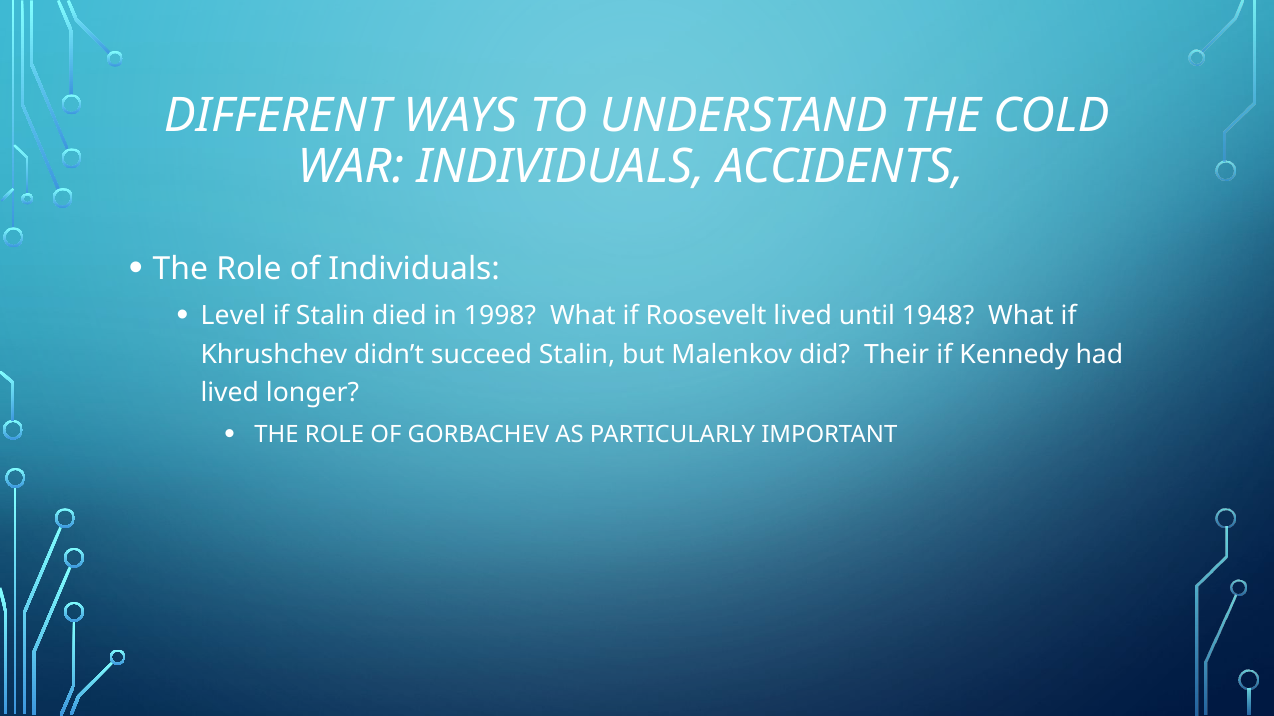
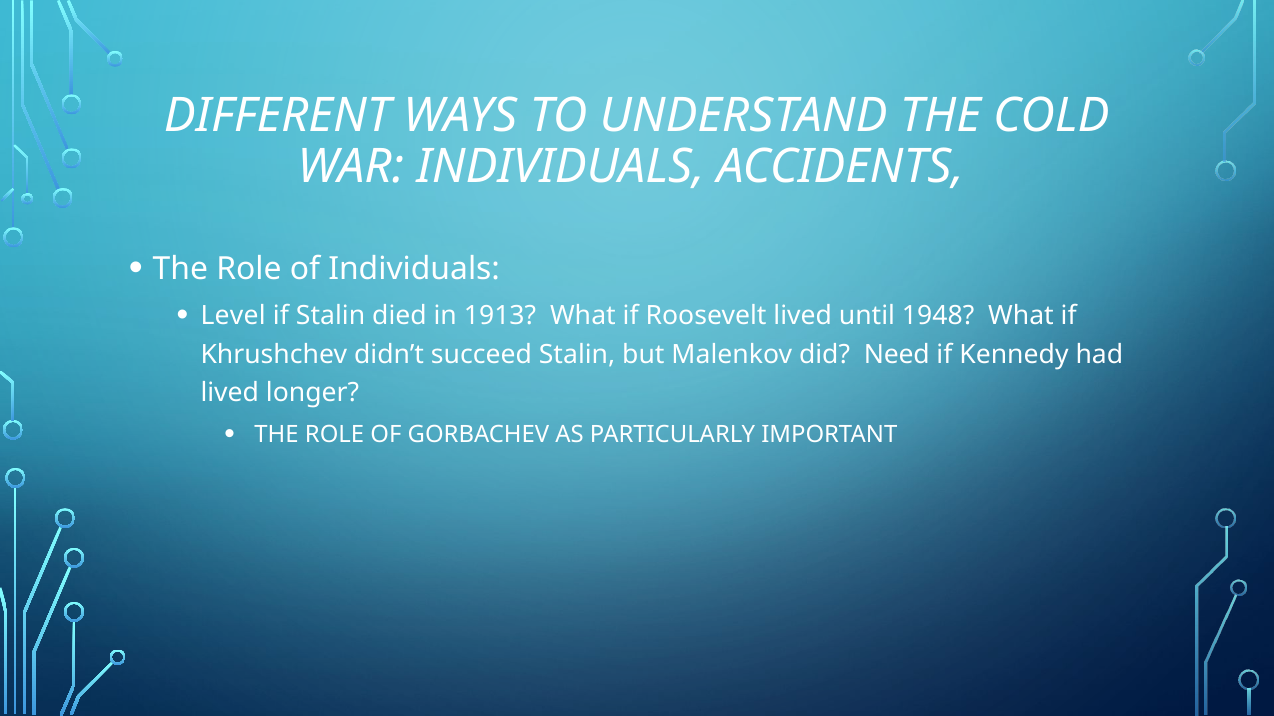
1998: 1998 -> 1913 (500, 316)
Their: Their -> Need (897, 355)
